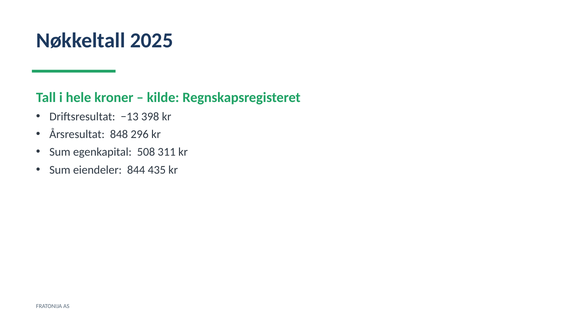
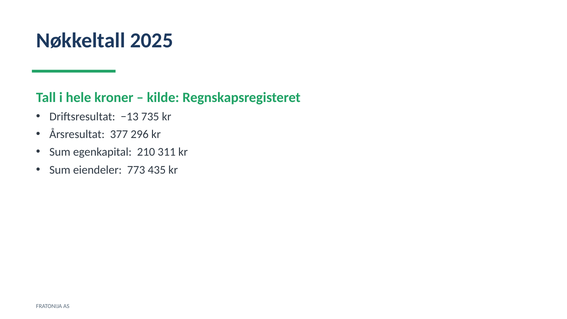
398: 398 -> 735 (150, 117)
848: 848 -> 377 (119, 134)
508: 508 -> 210 (146, 152)
844: 844 -> 773 (136, 170)
